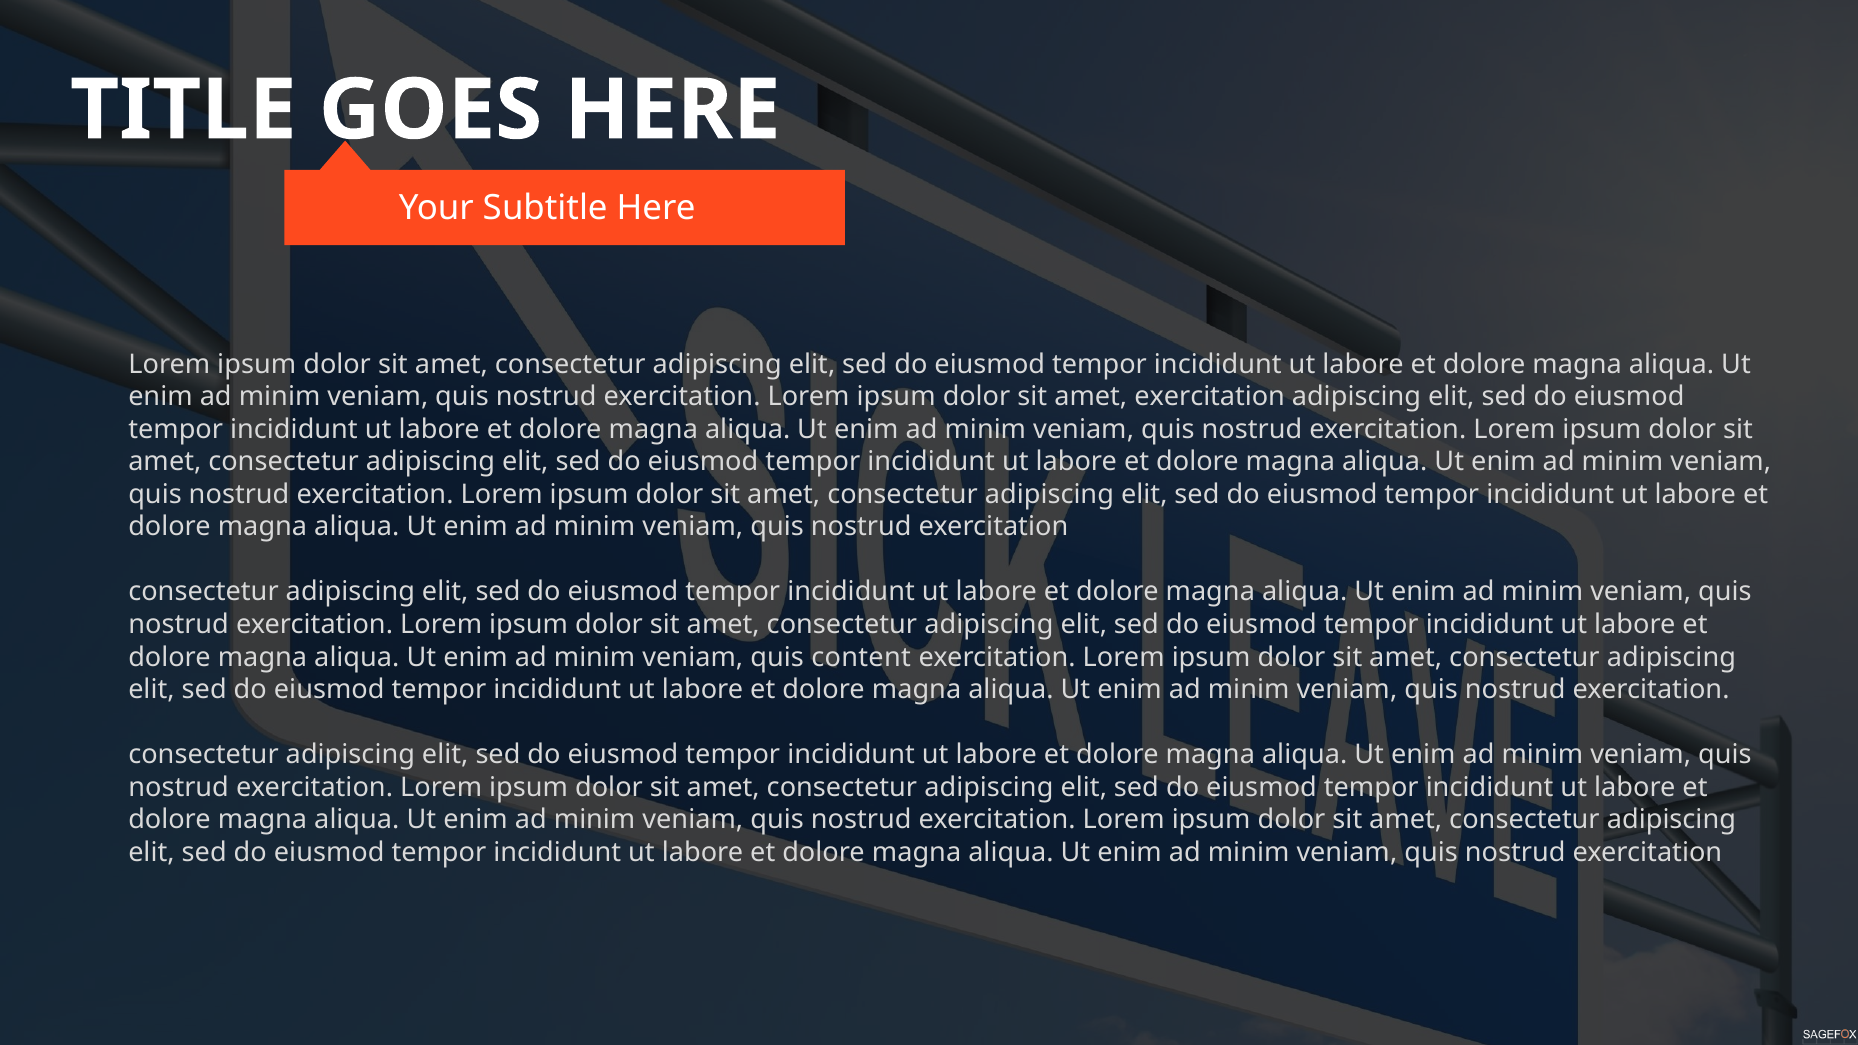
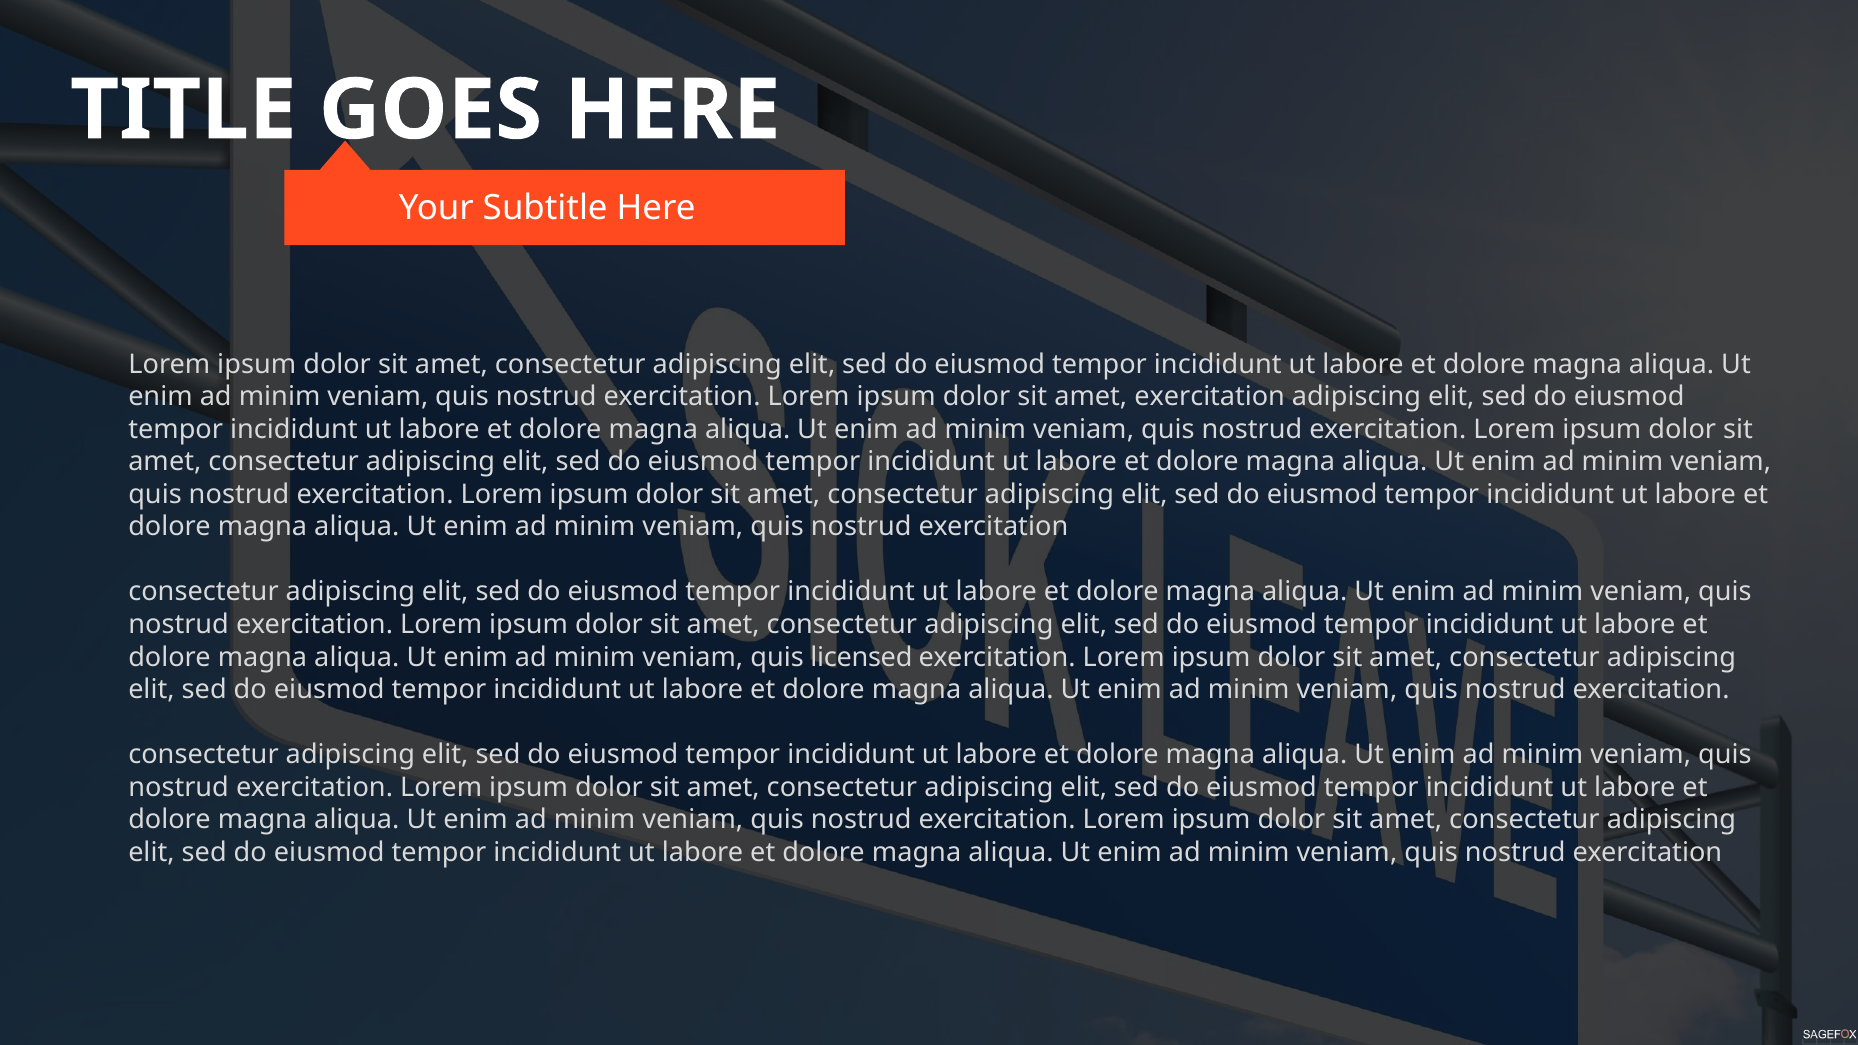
content: content -> licensed (861, 657)
